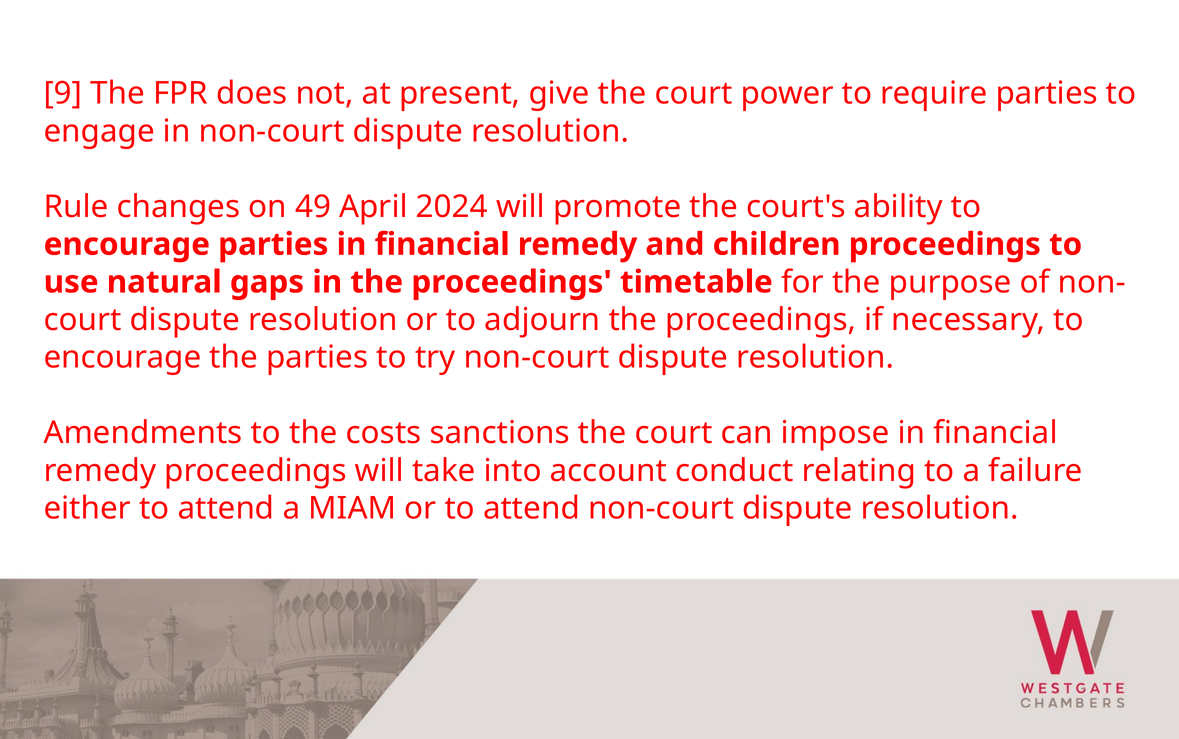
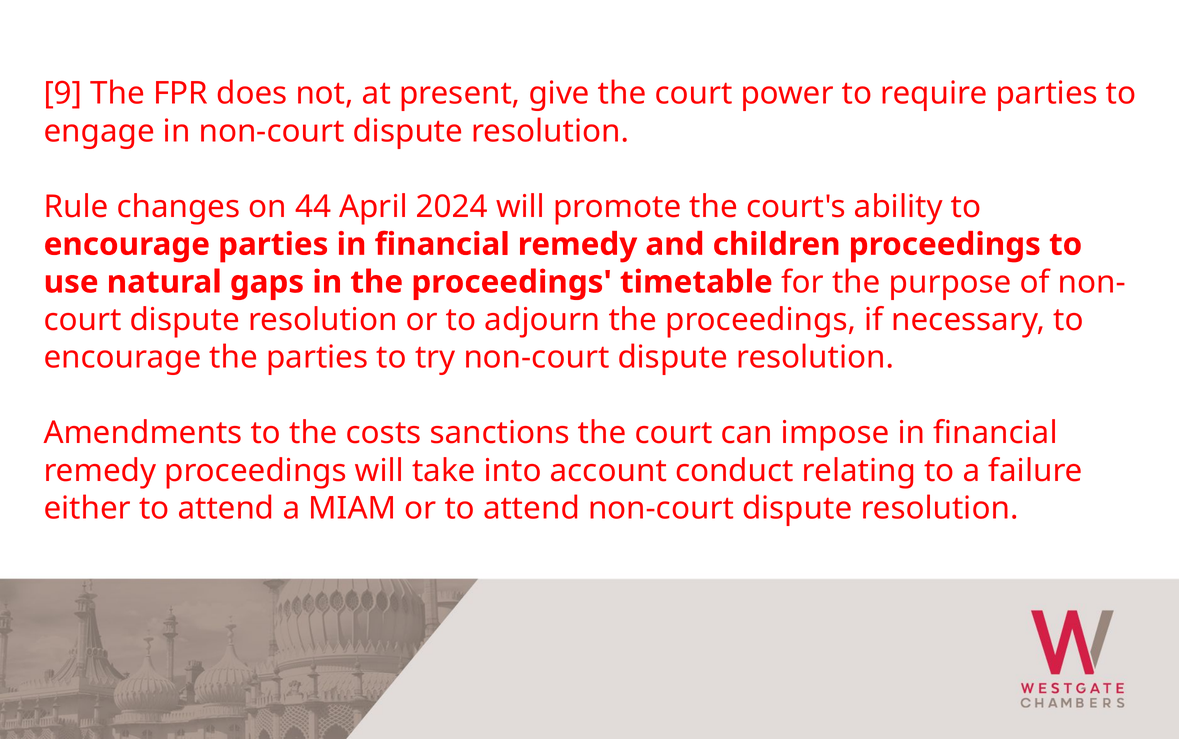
49: 49 -> 44 (313, 207)
